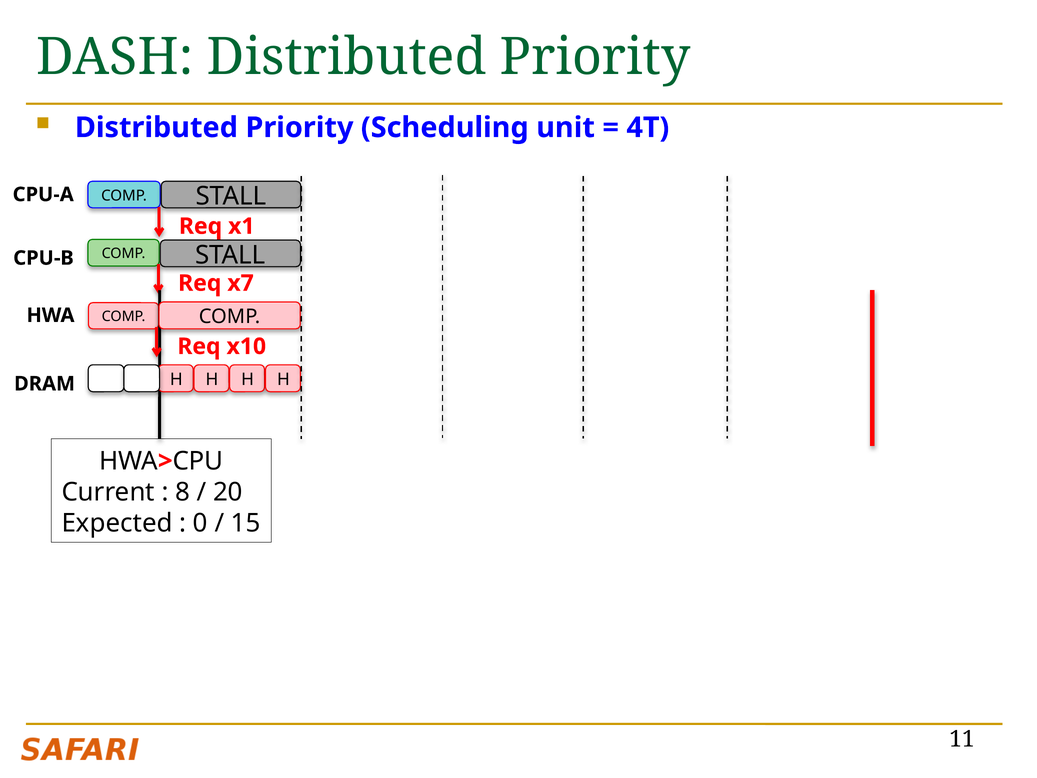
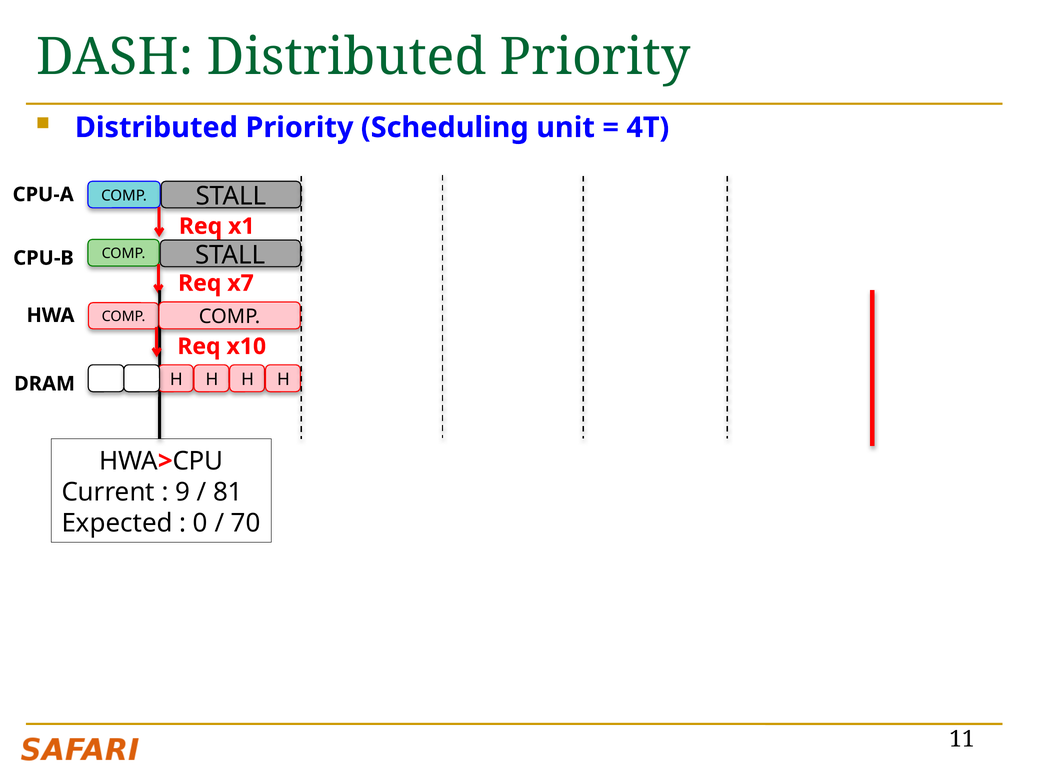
8: 8 -> 9 (183, 492)
20: 20 -> 81 (228, 492)
15: 15 -> 70 (246, 523)
